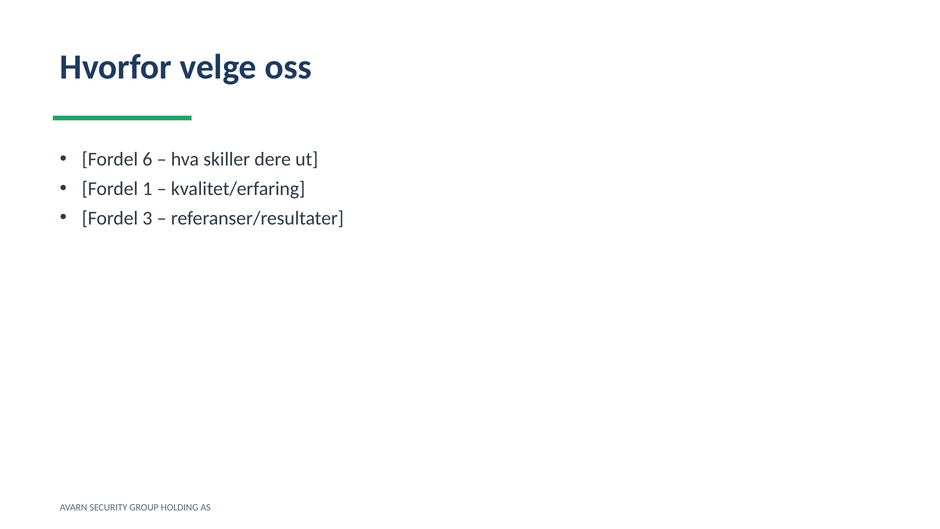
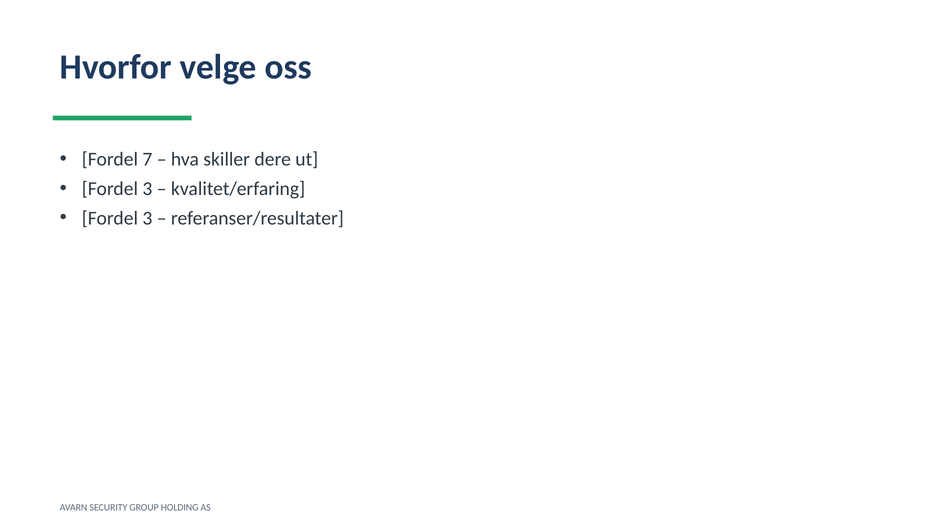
6: 6 -> 7 (147, 159)
1: 1 -> 3 (147, 189)
